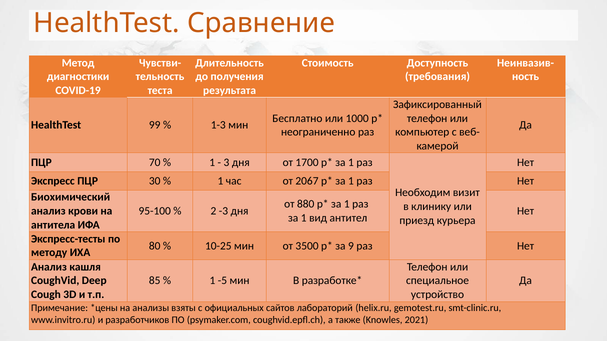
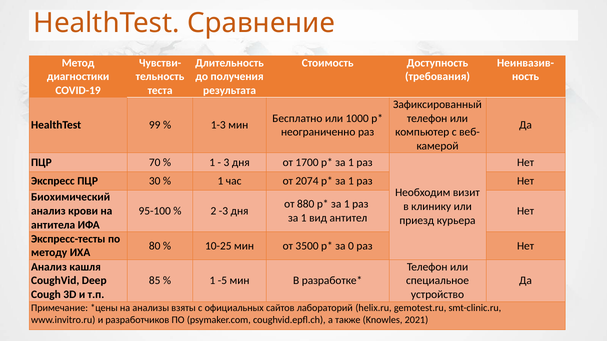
2067: 2067 -> 2074 (307, 181)
за 9: 9 -> 0 (351, 246)
